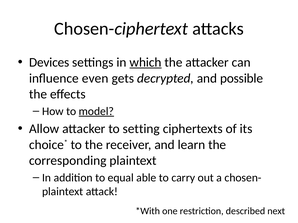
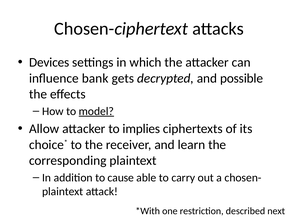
which underline: present -> none (146, 63)
even: even -> bank (95, 78)
setting: setting -> implies (141, 129)
equal: equal -> cause (121, 178)
